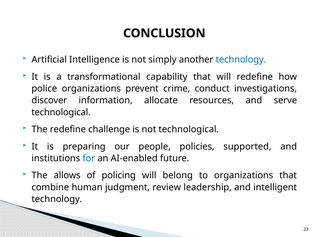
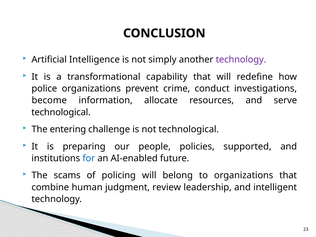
technology colour: blue -> purple (241, 60)
discover: discover -> become (49, 100)
The redefine: redefine -> entering (68, 129)
allows: allows -> scams (67, 175)
